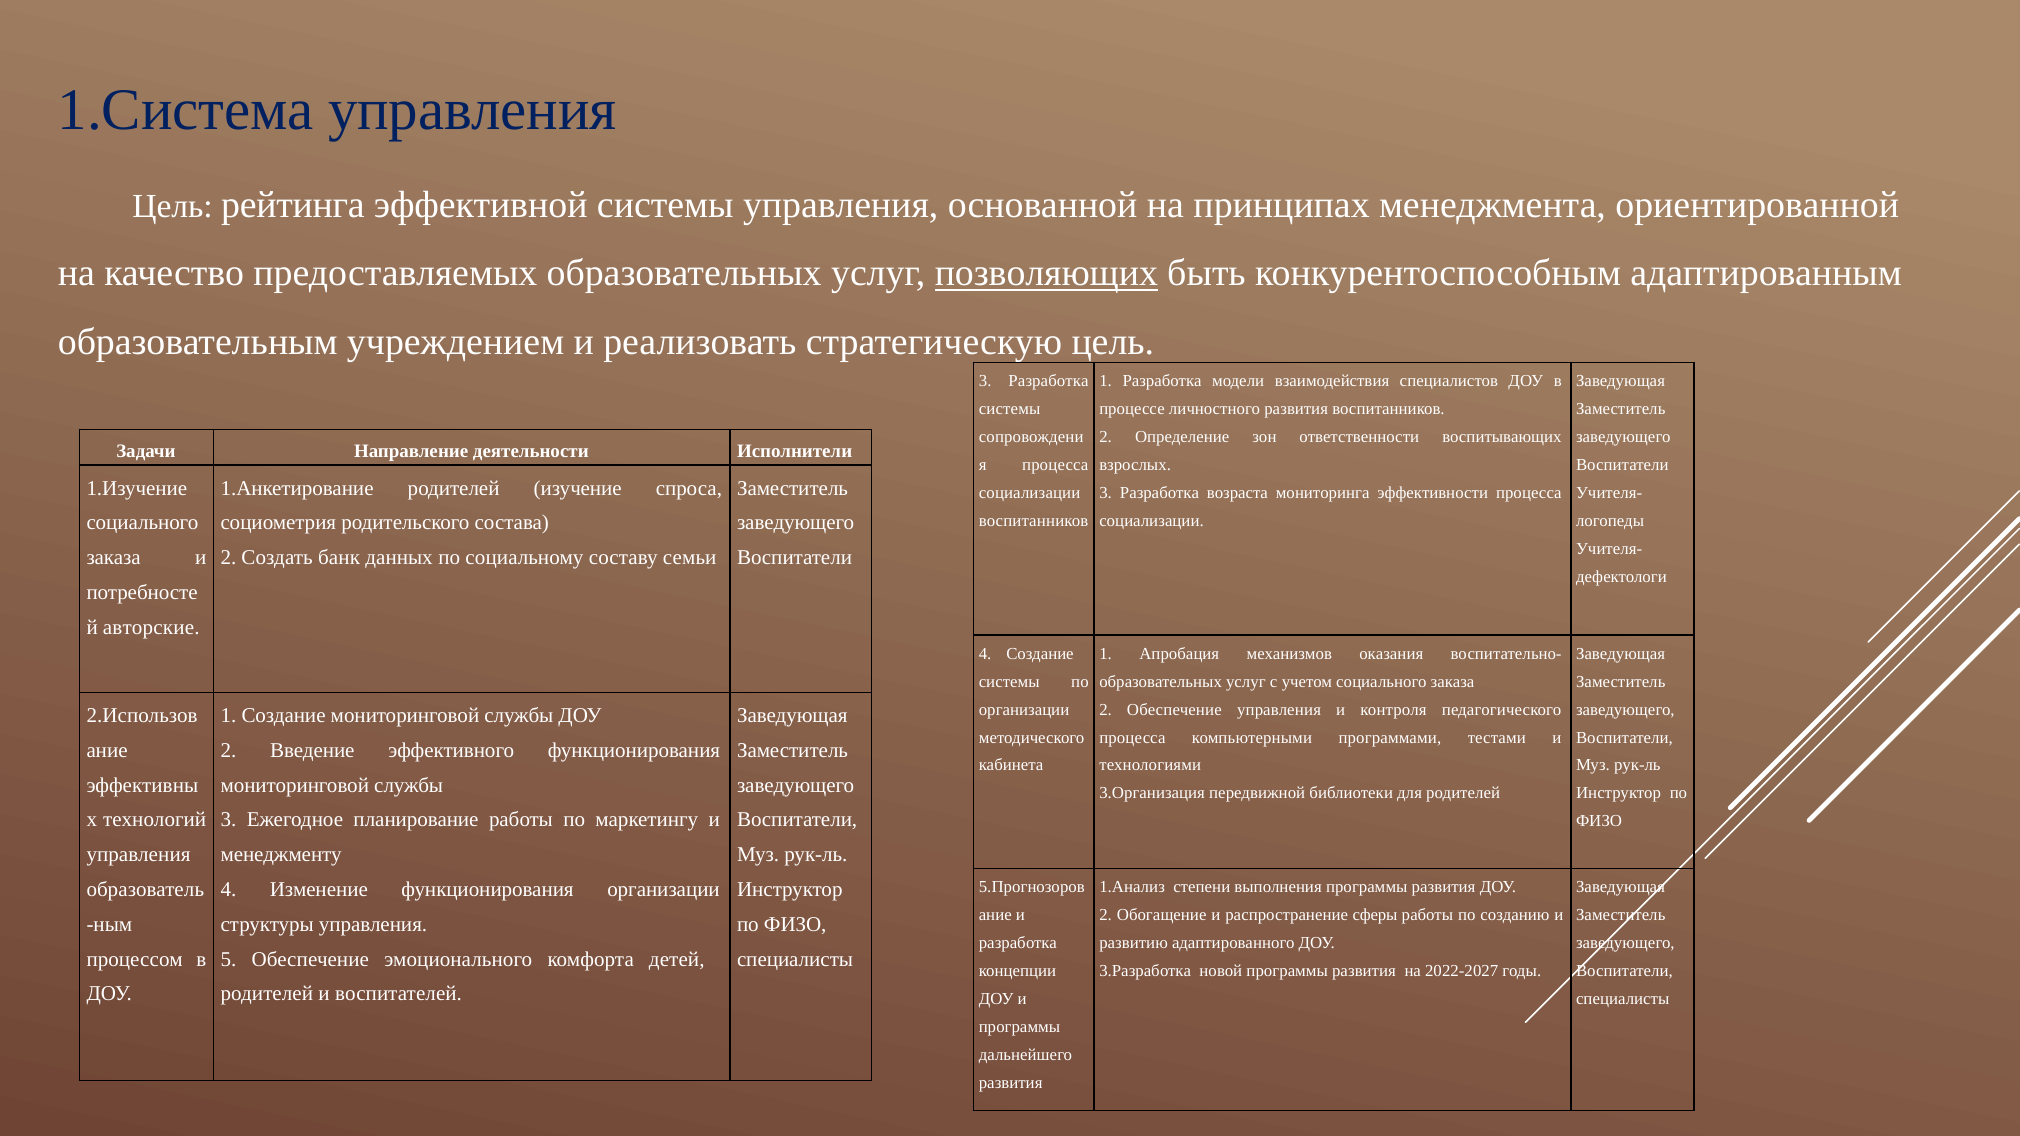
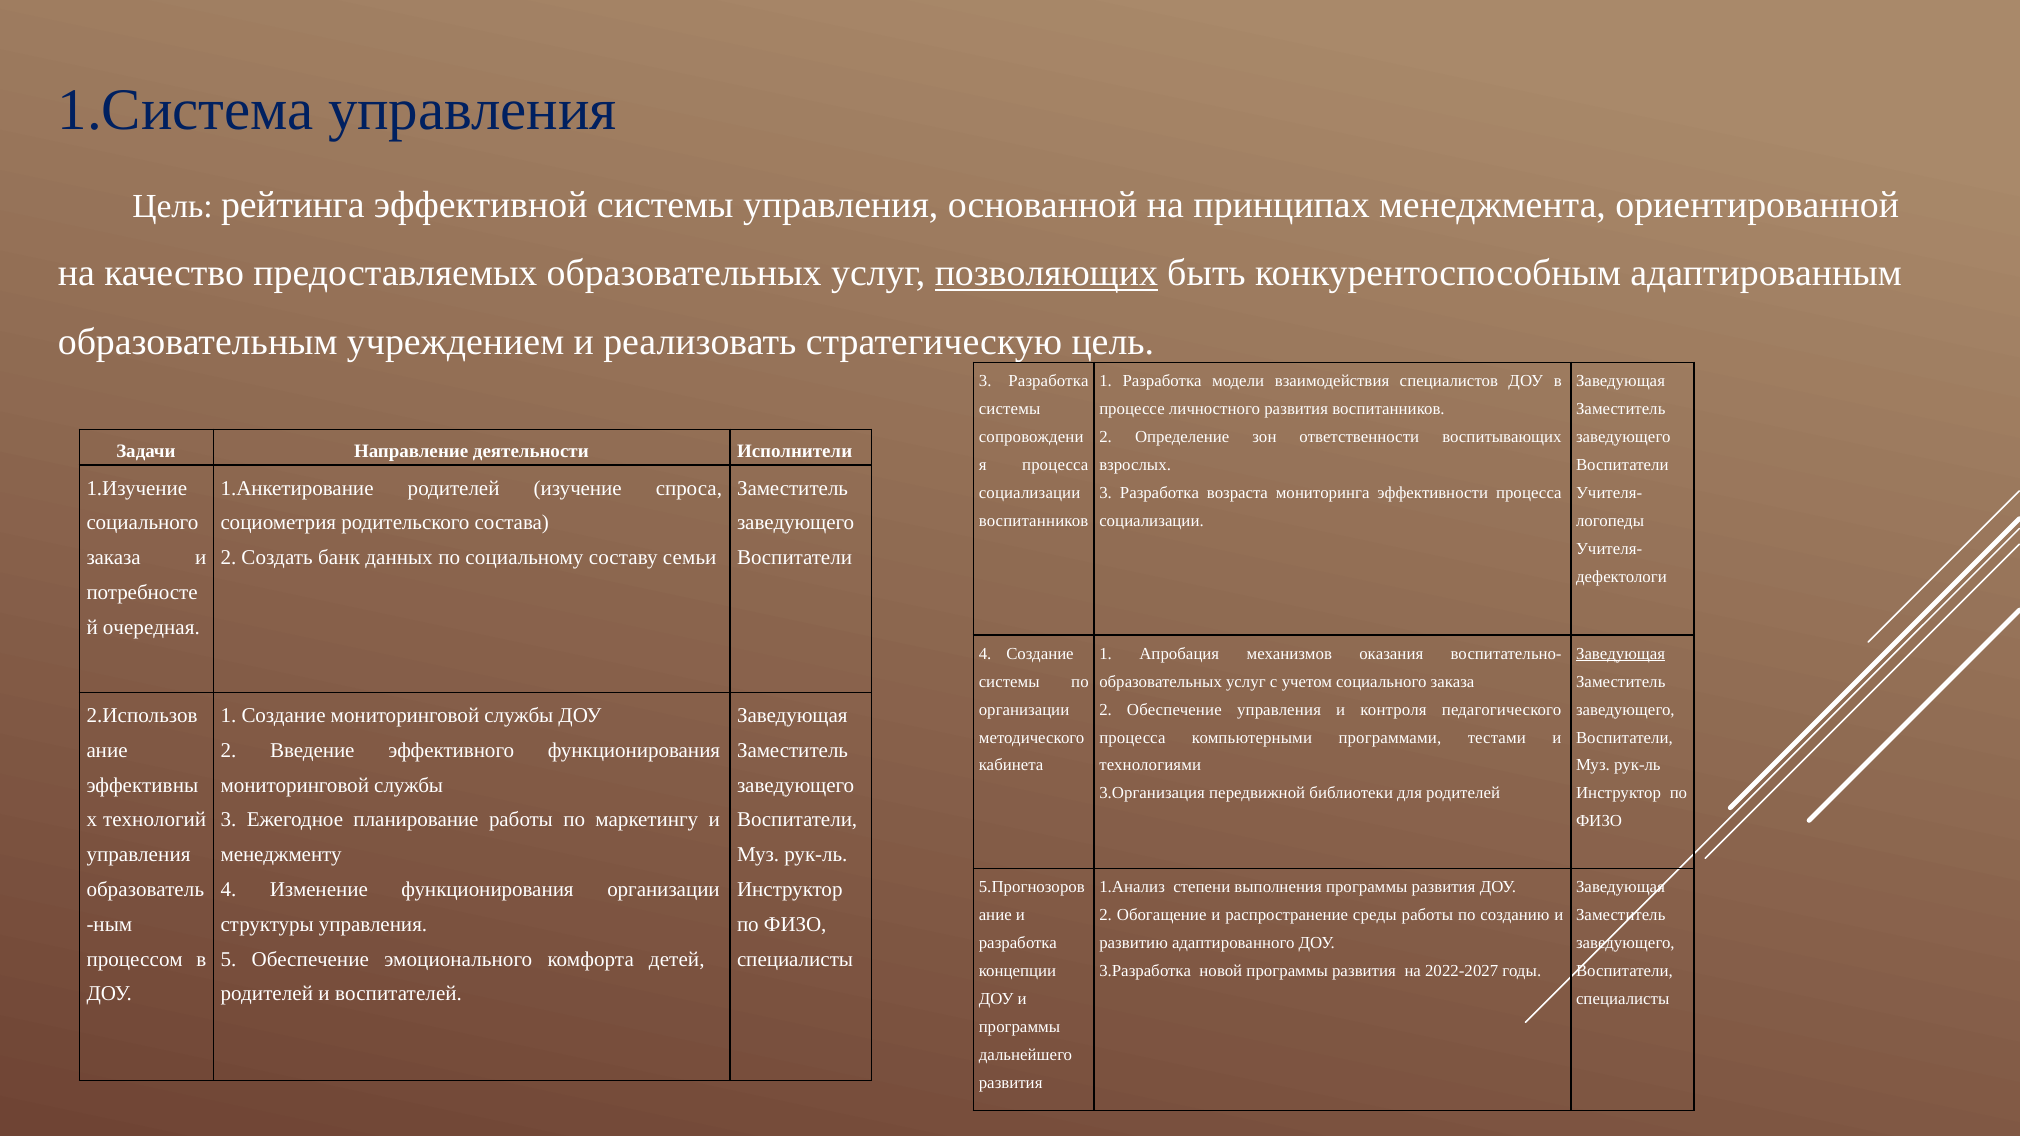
авторские: авторские -> очередная (151, 627)
Заведующая underline: none -> present (1621, 654)
сферы: сферы -> среды (1375, 916)
